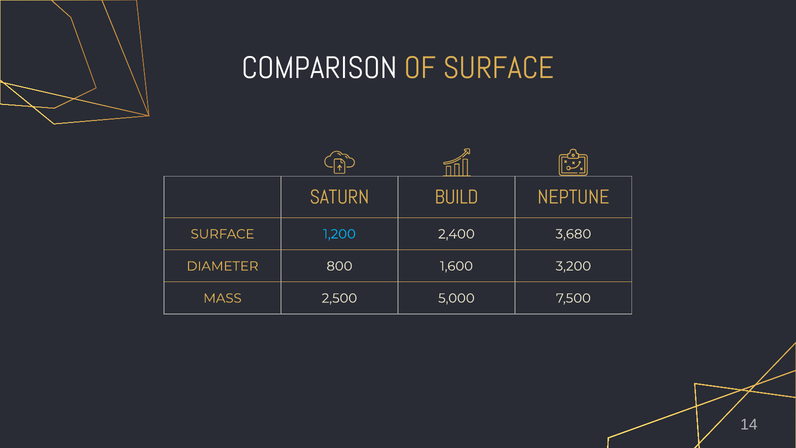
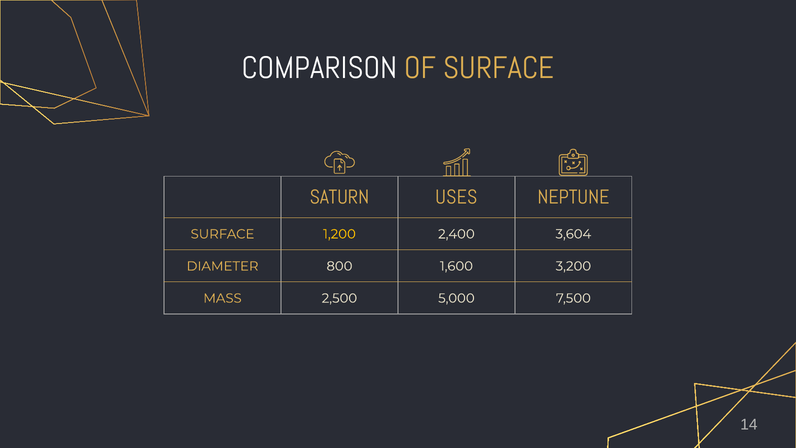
BUILD: BUILD -> USES (456, 197)
1,200 colour: light blue -> yellow (339, 234)
3,680: 3,680 -> 3,604 (573, 234)
